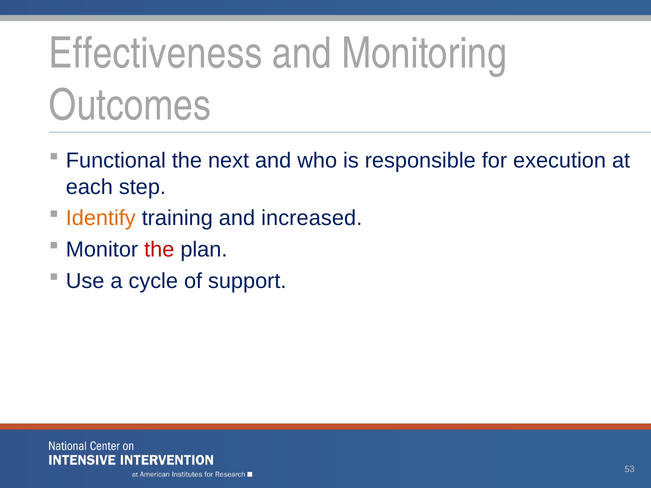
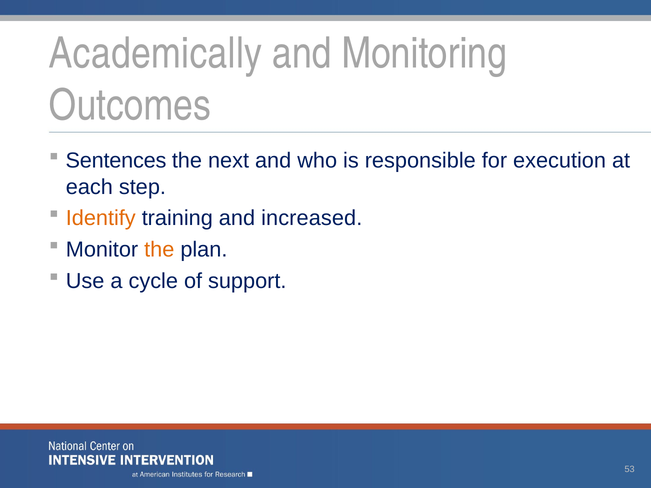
Effectiveness: Effectiveness -> Academically (156, 53)
Functional: Functional -> Sentences (116, 161)
the colour: red -> orange (159, 250)
